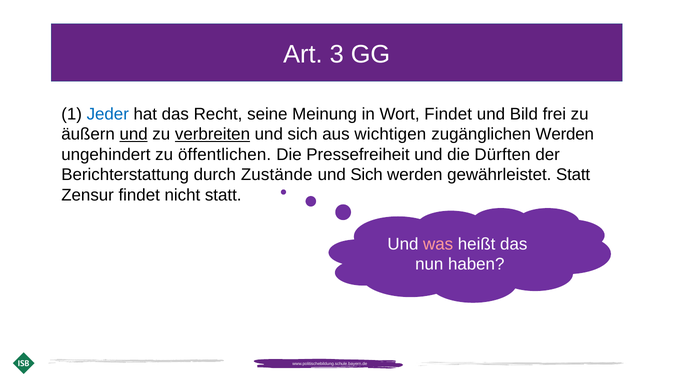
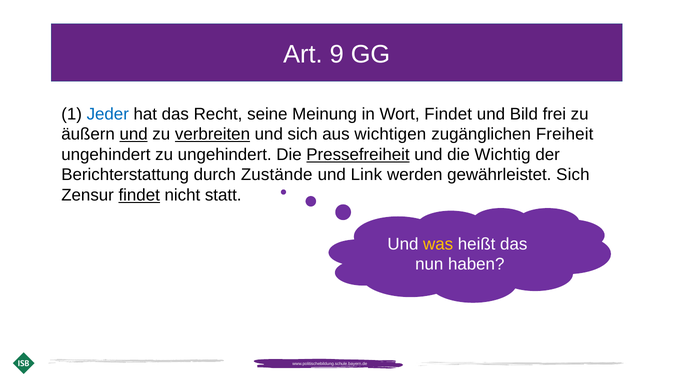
3: 3 -> 9 (337, 54)
zugänglichen Werden: Werden -> Freiheit (565, 134)
zu öffentlichen: öffentlichen -> ungehindert (225, 155)
Pressefreiheit underline: none -> present (358, 155)
Dürften: Dürften -> Wichtig (503, 155)
Sich: Sich -> Link (366, 175)
gewährleistet Statt: Statt -> Sich (573, 175)
findet underline: none -> present (139, 195)
was colour: pink -> yellow (438, 244)
